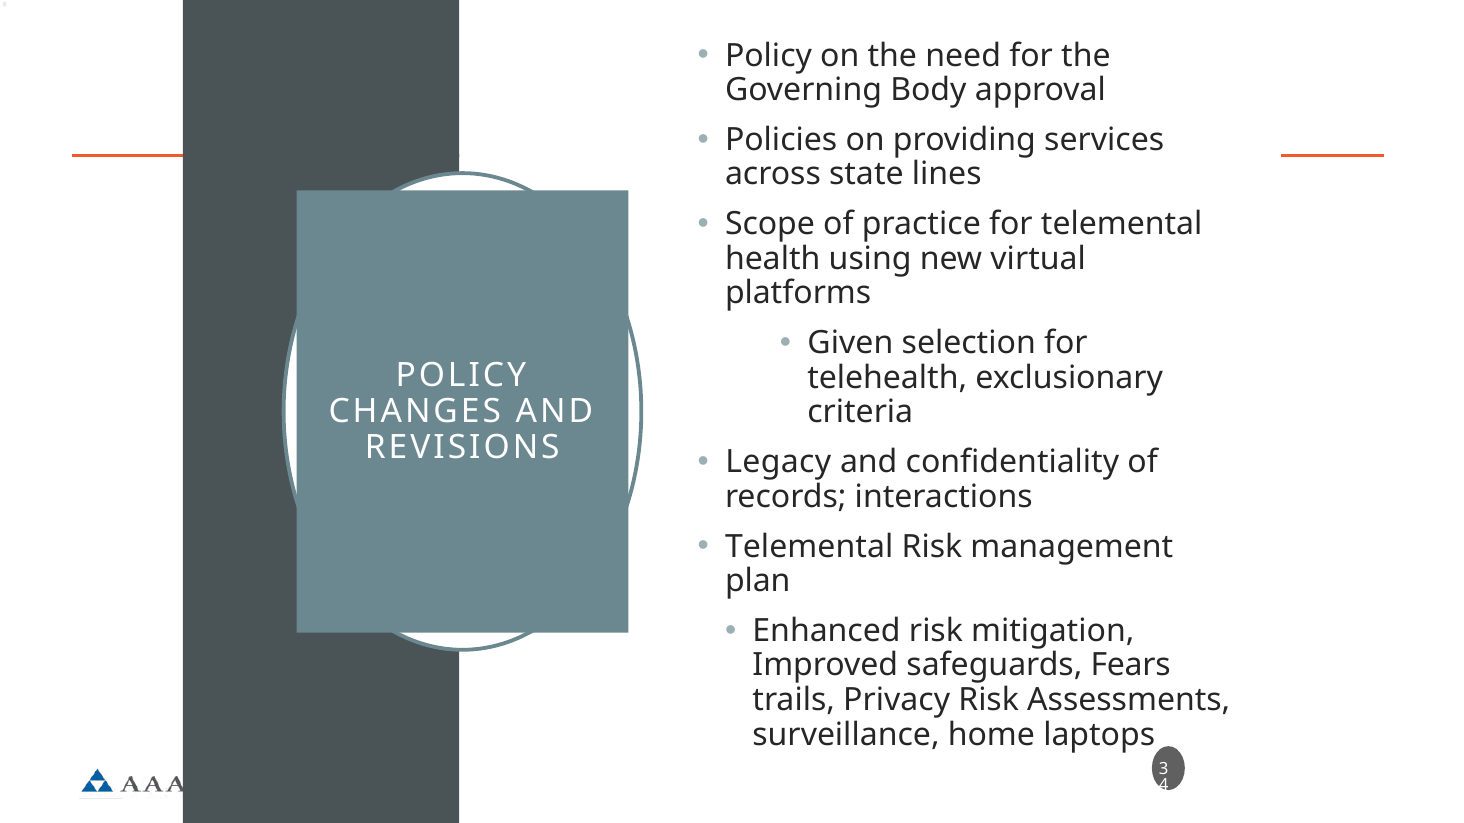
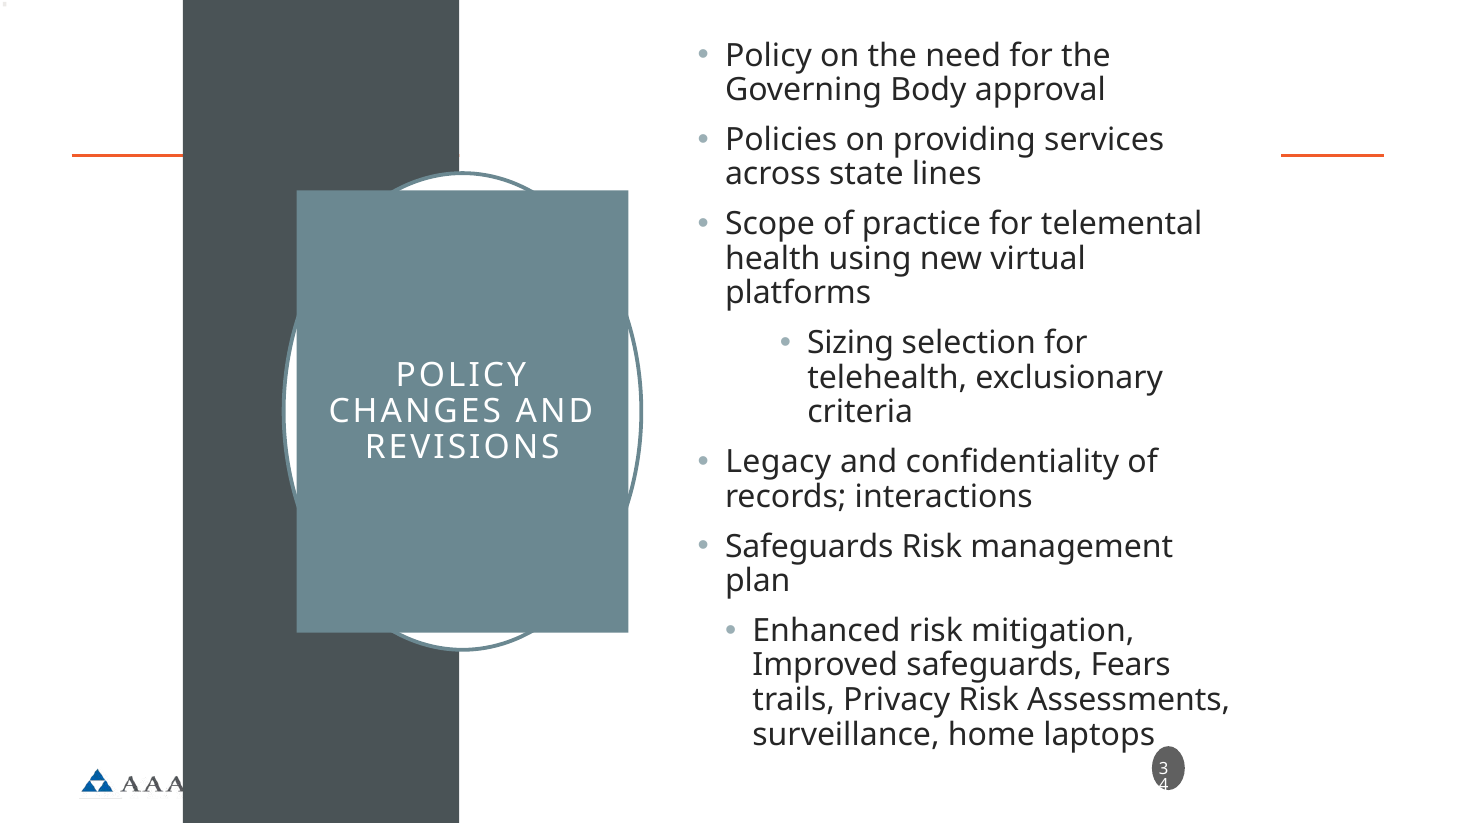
Given: Given -> Sizing (851, 343)
Telemental: Telemental -> Safeguards (809, 547)
